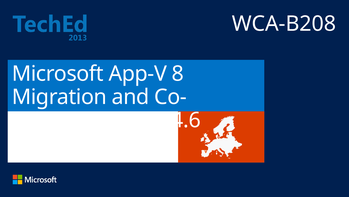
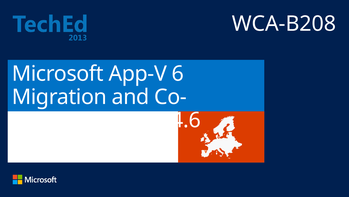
8: 8 -> 6 (178, 74)
